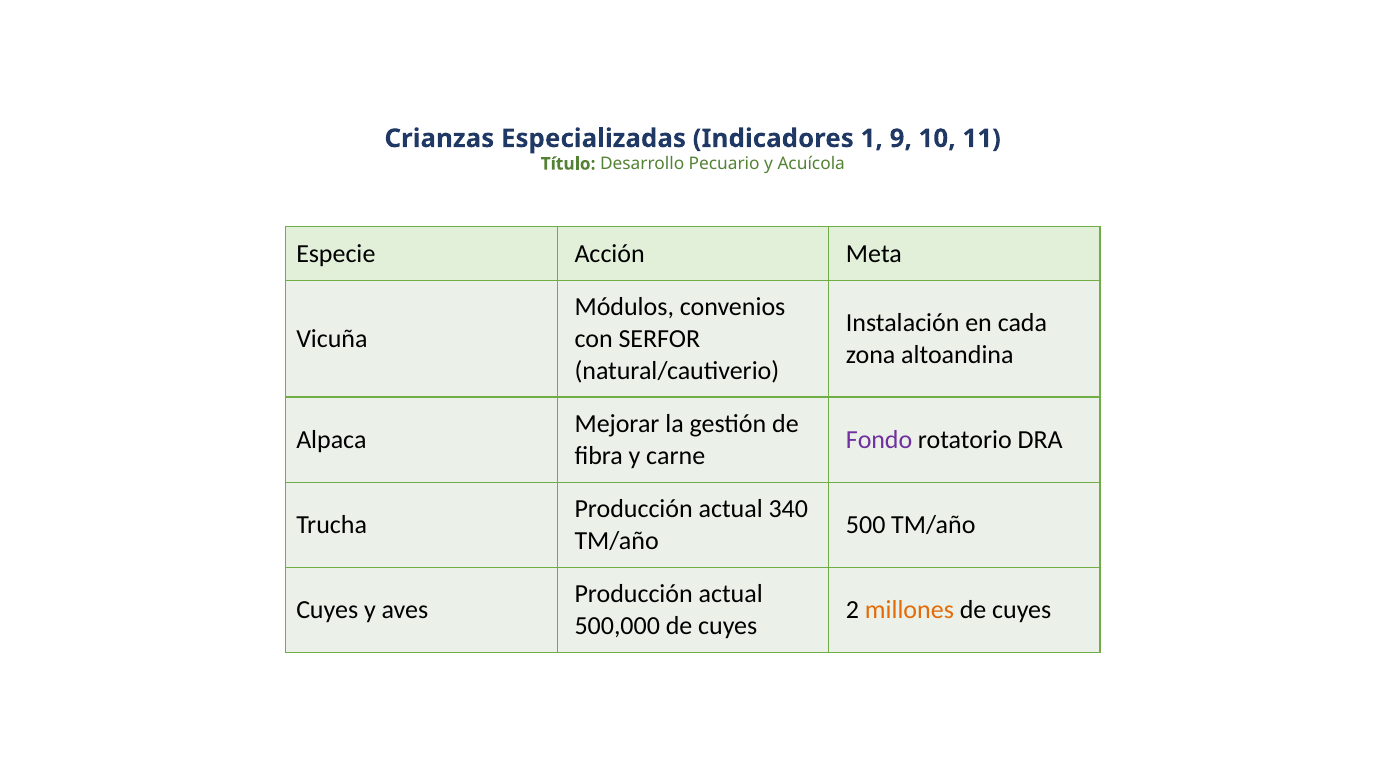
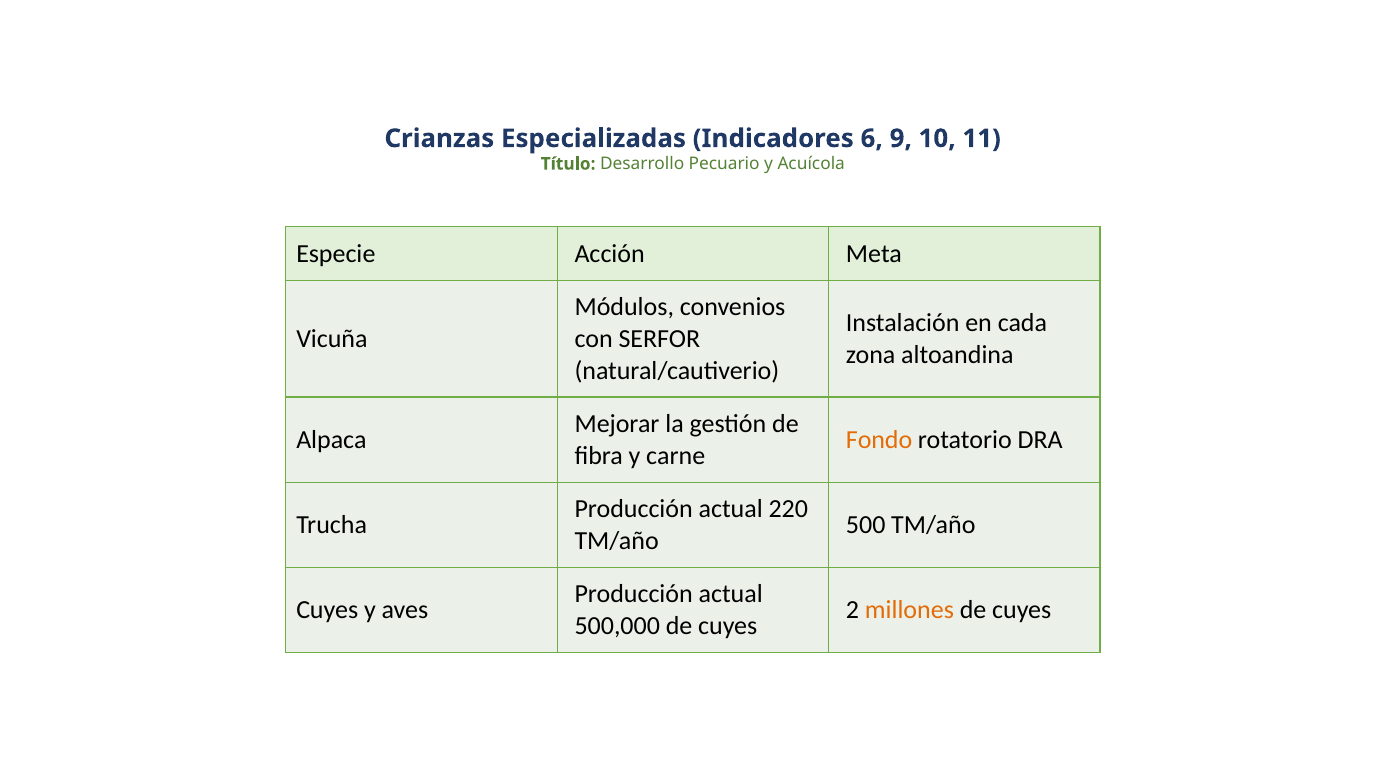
1: 1 -> 6 (872, 138)
Fondo colour: purple -> orange (879, 440)
340: 340 -> 220 (788, 509)
